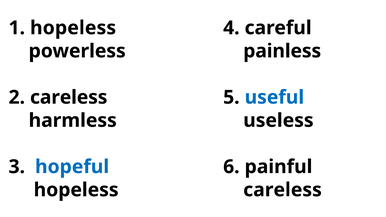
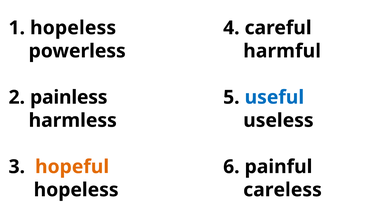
painless: painless -> harmful (282, 51)
2 careless: careless -> painless (69, 97)
hopeful colour: blue -> orange (72, 167)
